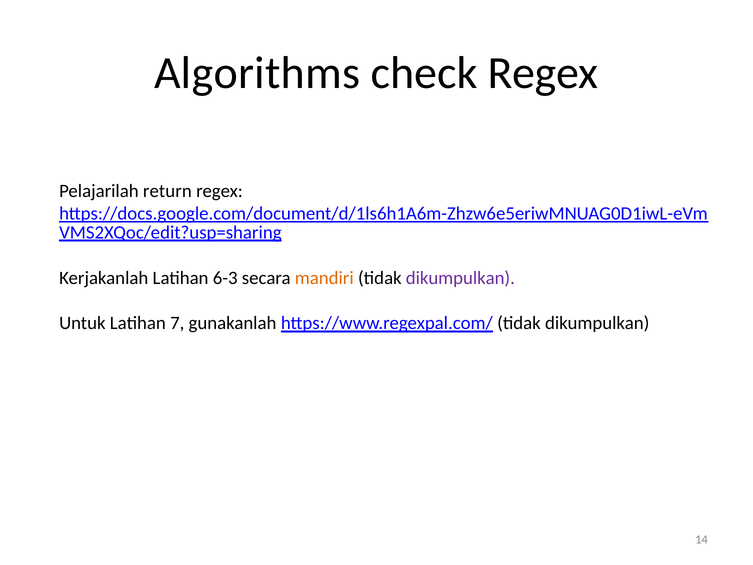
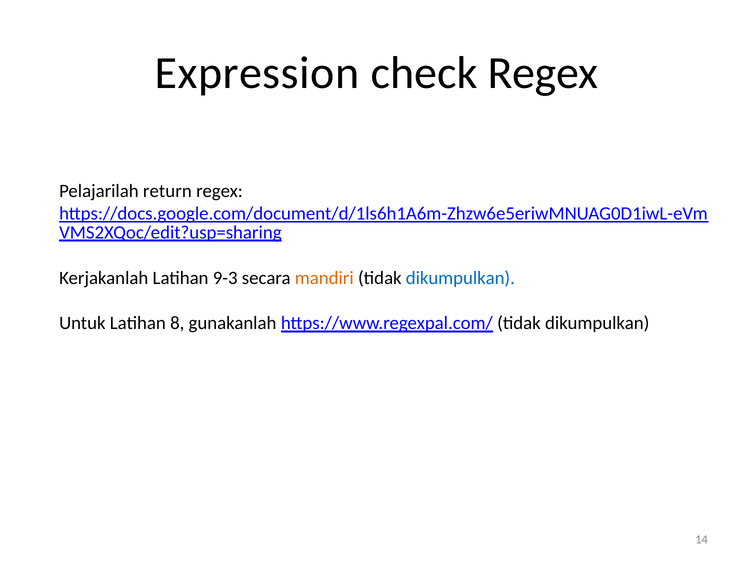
Algorithms: Algorithms -> Expression (257, 73)
6-3: 6-3 -> 9-3 (225, 278)
dikumpulkan colour: purple -> blue (460, 278)
7: 7 -> 8 (177, 323)
